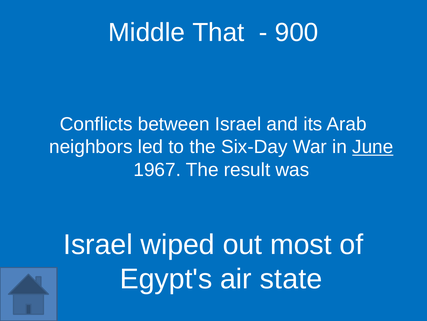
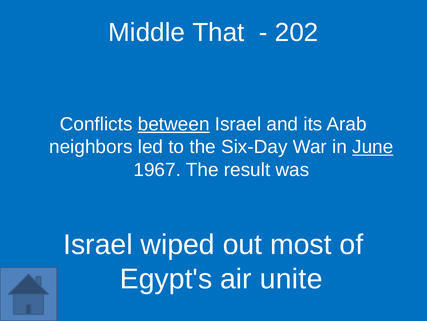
900: 900 -> 202 (297, 32)
between underline: none -> present (174, 124)
state: state -> unite (291, 278)
